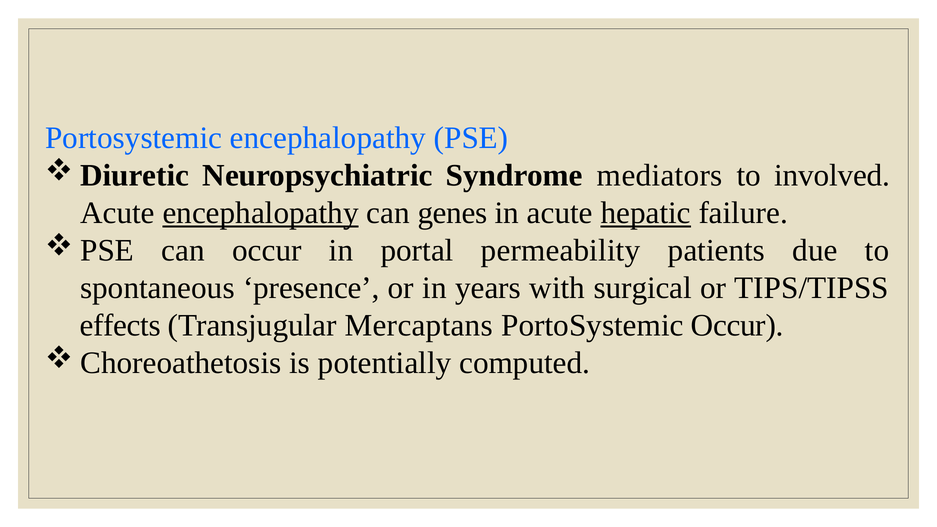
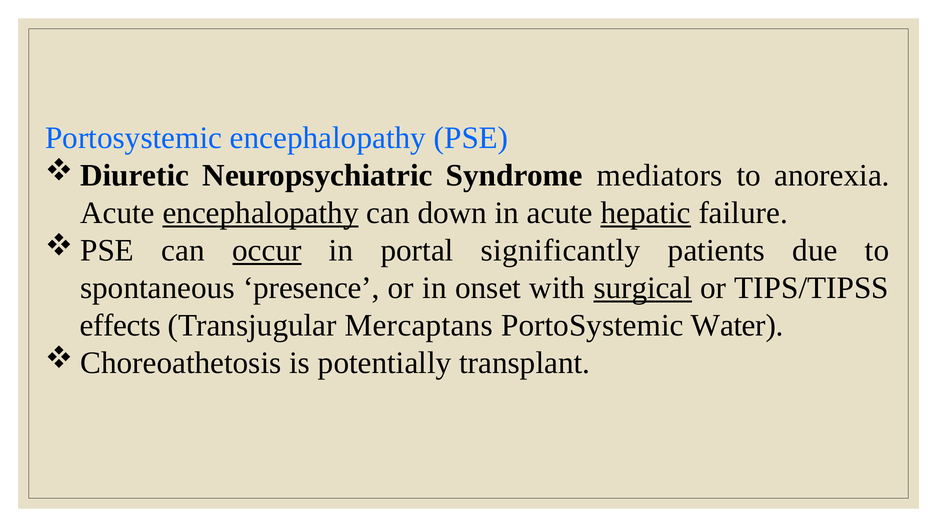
involved: involved -> anorexia (832, 176)
genes: genes -> down (452, 213)
occur underline: none -> present (267, 251)
permeability: permeability -> significantly (561, 251)
years: years -> onset (488, 288)
surgical underline: none -> present (643, 288)
PortoSystemic Occur: Occur -> Water (737, 326)
computed: computed -> transplant (525, 363)
